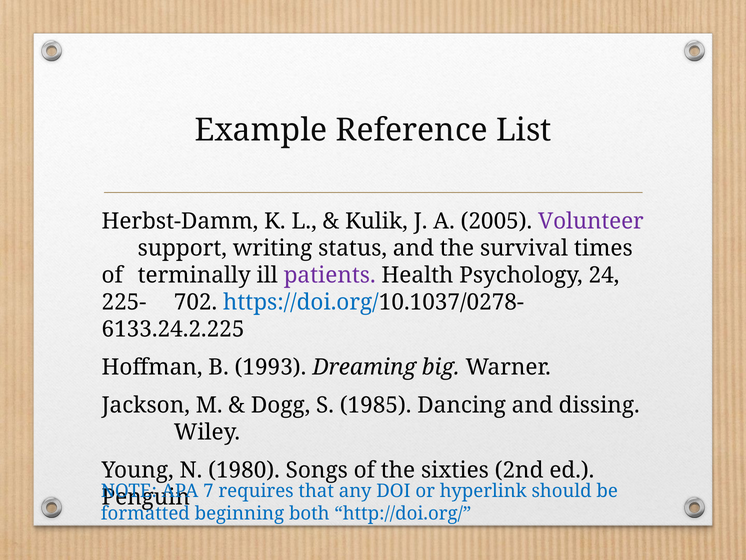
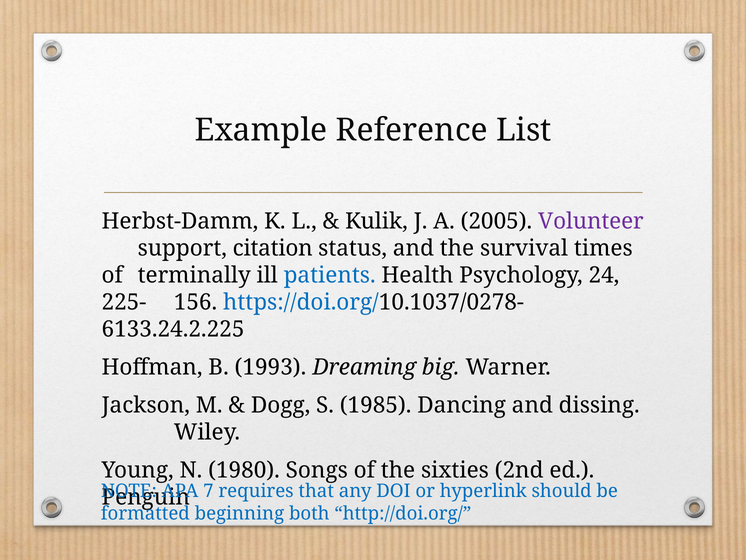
writing: writing -> citation (273, 248)
patients colour: purple -> blue (330, 275)
702: 702 -> 156 (195, 302)
